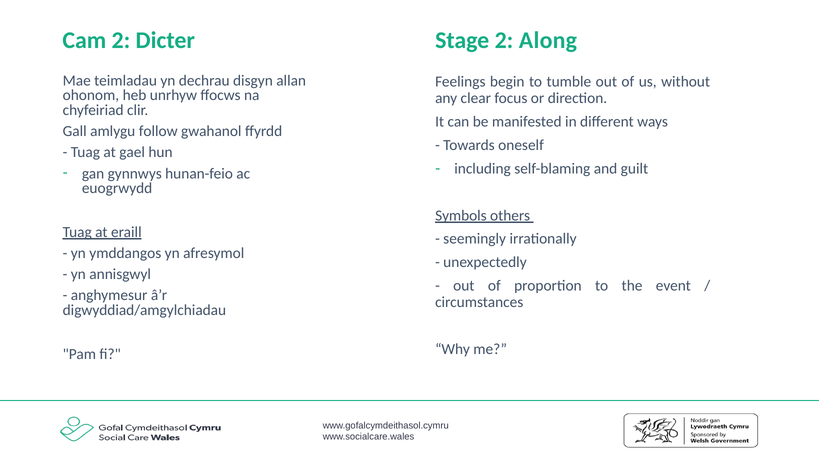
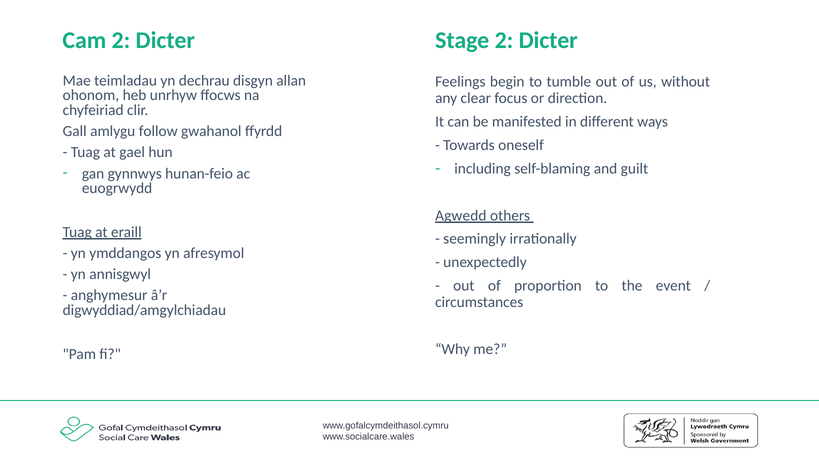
Stage 2 Along: Along -> Dicter (548, 40)
Symbols: Symbols -> Agwedd (461, 215)
